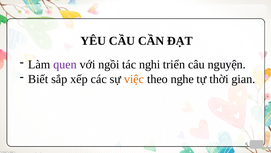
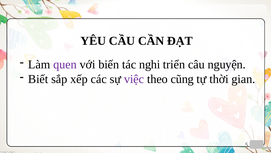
ngồi: ngồi -> biến (109, 64)
việc colour: orange -> purple (134, 79)
nghe: nghe -> cũng (182, 79)
